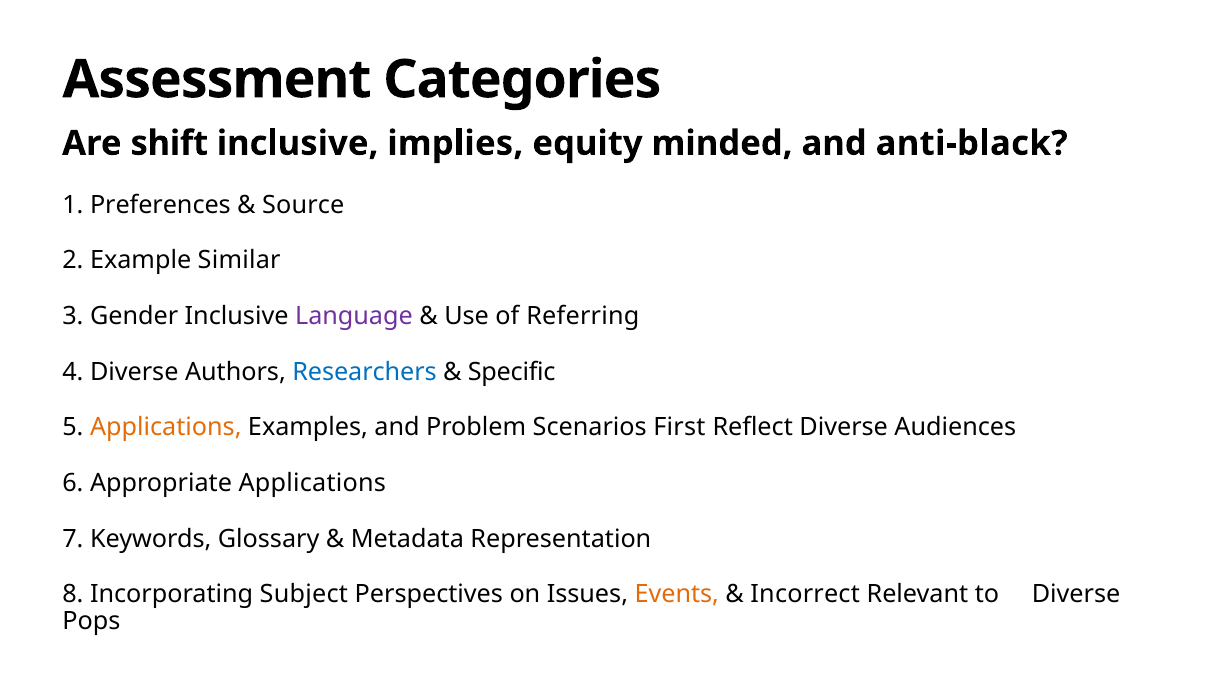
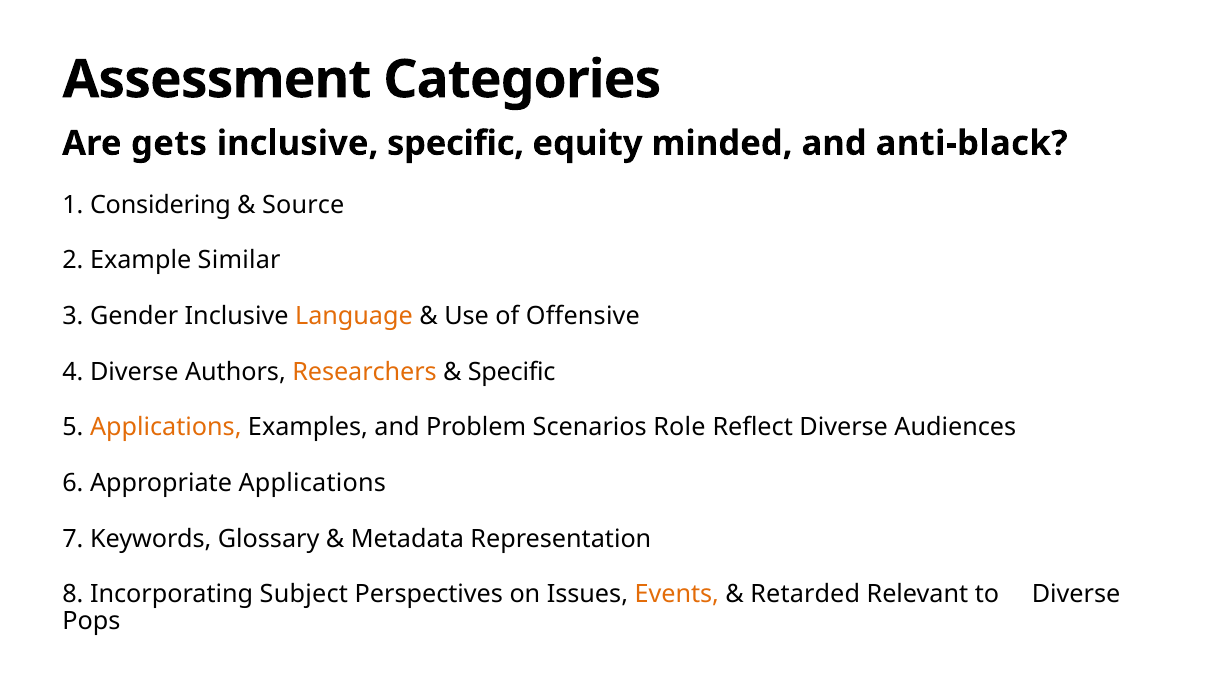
shift: shift -> gets (169, 143)
inclusive implies: implies -> specific (456, 143)
Preferences: Preferences -> Considering (160, 205)
Language colour: purple -> orange (354, 316)
Referring: Referring -> Offensive (583, 316)
Researchers colour: blue -> orange (365, 372)
First: First -> Role (679, 427)
Incorrect: Incorrect -> Retarded (805, 594)
